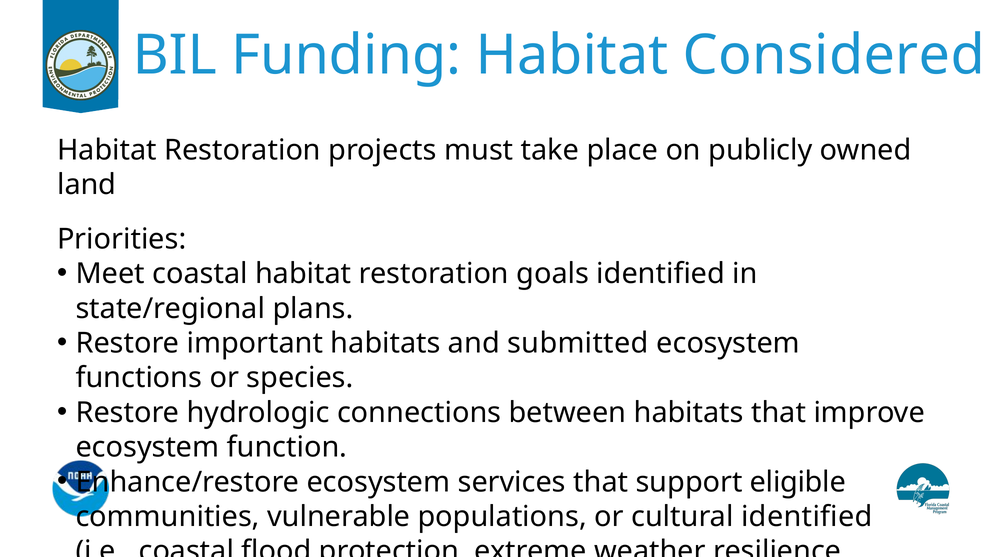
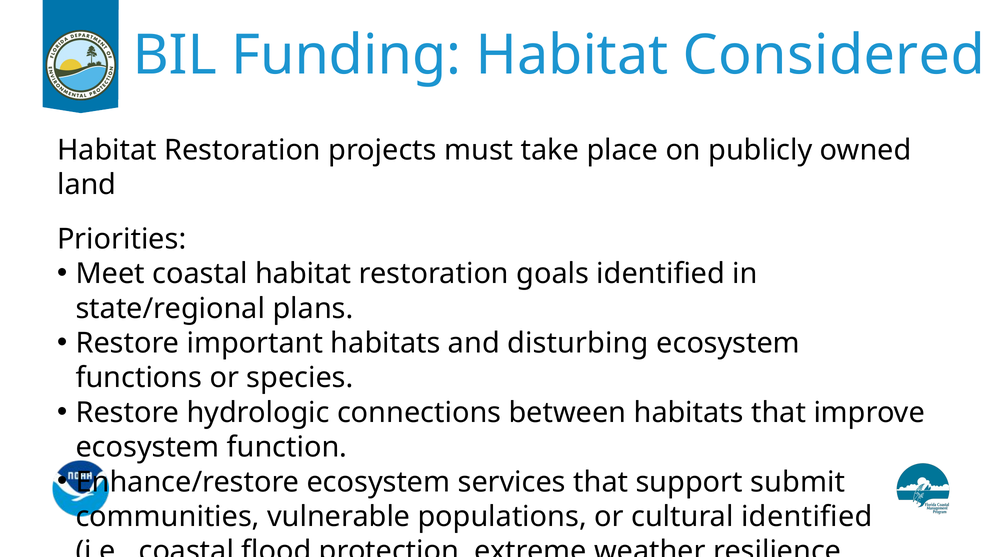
submitted: submitted -> disturbing (578, 344)
eligible: eligible -> submit (798, 482)
